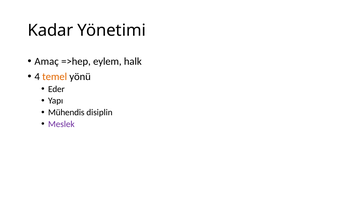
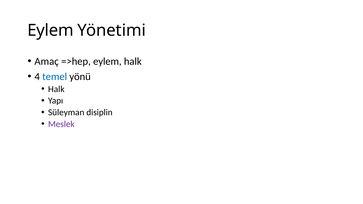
Kadar: Kadar -> Eylem (50, 30)
temel colour: orange -> blue (55, 77)
Eder: Eder -> Halk (56, 89)
Mühendis: Mühendis -> Süleyman (66, 112)
